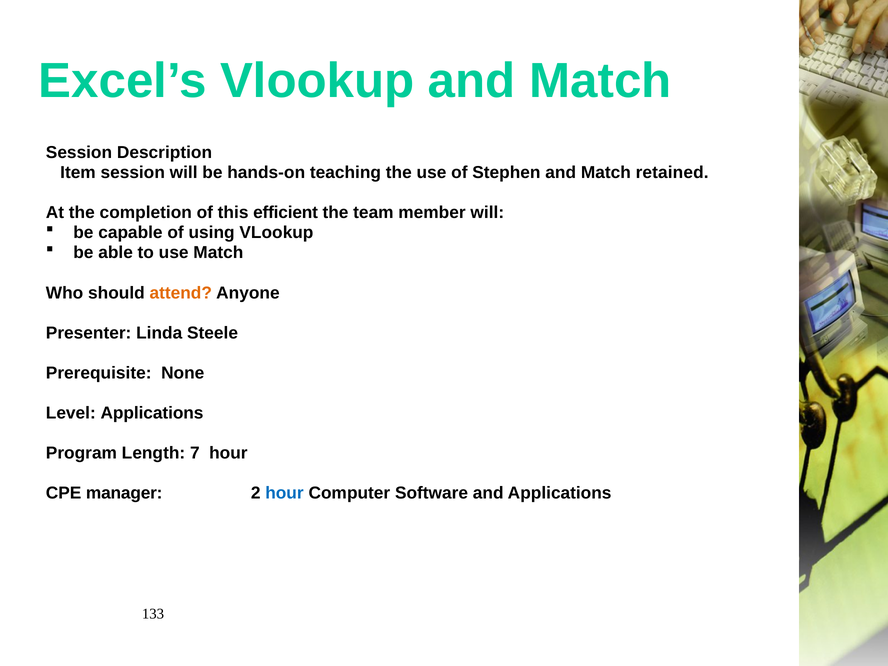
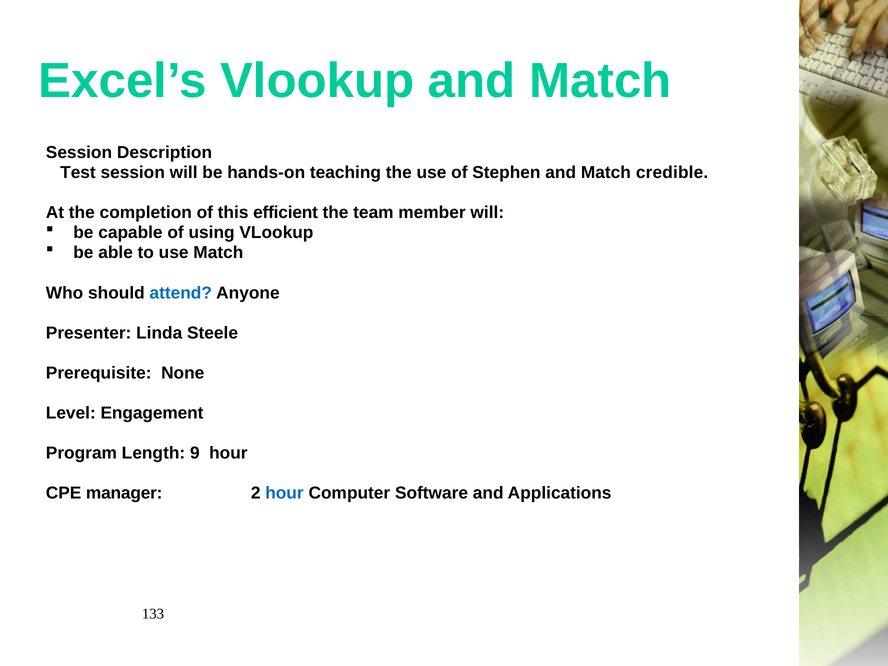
Item: Item -> Test (78, 173)
retained: retained -> credible (672, 173)
attend colour: orange -> blue (181, 293)
Level Applications: Applications -> Engagement (152, 413)
7: 7 -> 9 (195, 453)
